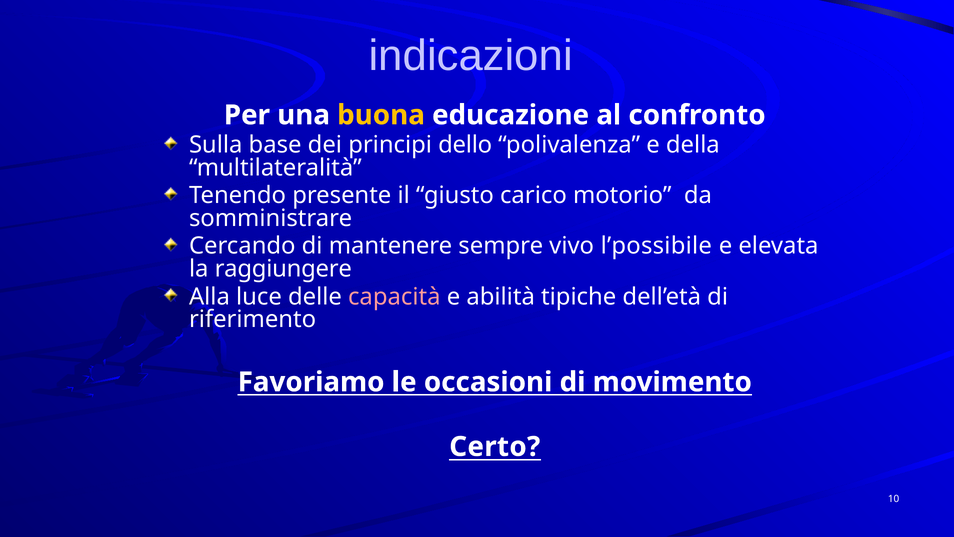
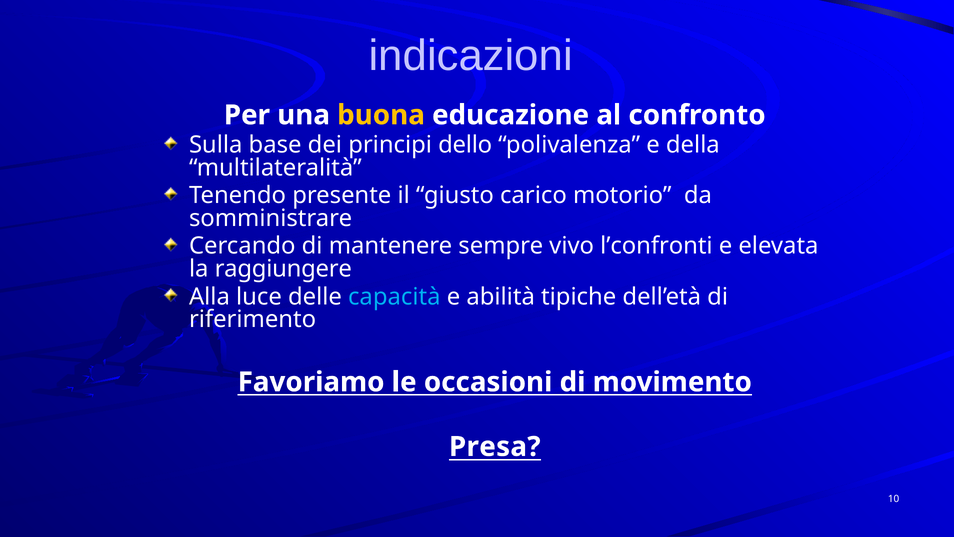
l’possibile: l’possibile -> l’confronti (656, 246)
capacità colour: pink -> light blue (394, 296)
Certo: Certo -> Presa (495, 446)
